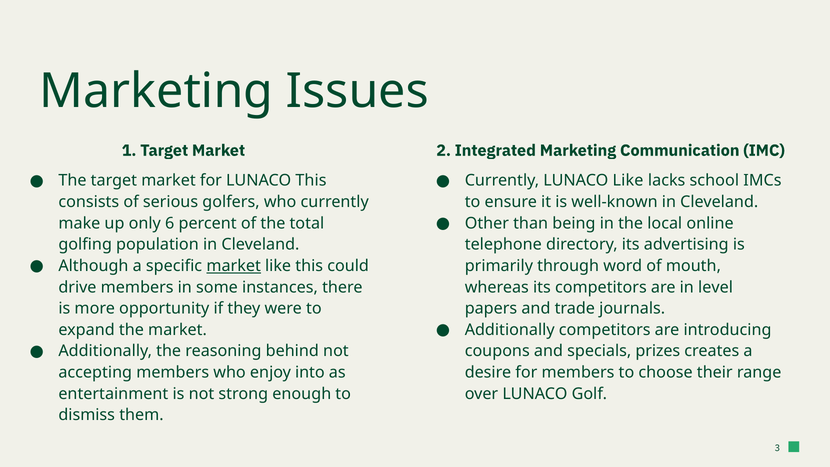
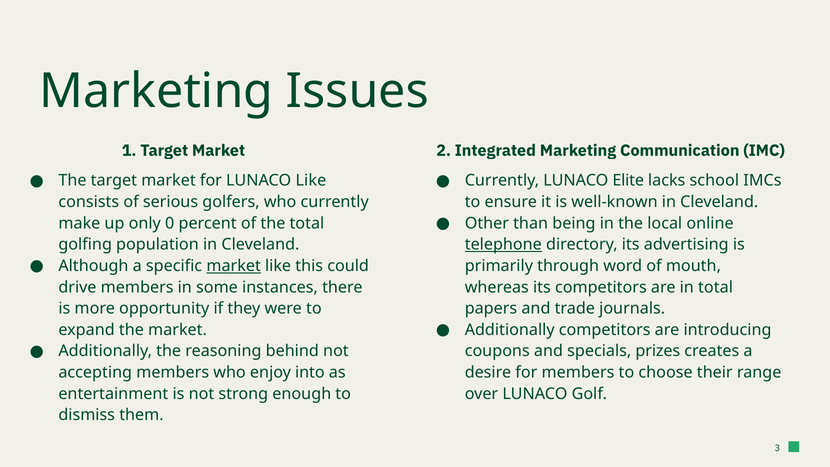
LUNACO This: This -> Like (311, 181)
LUNACO Like: Like -> Elite (628, 181)
6: 6 -> 0 (170, 223)
telephone underline: none -> present (503, 245)
in level: level -> total (716, 287)
